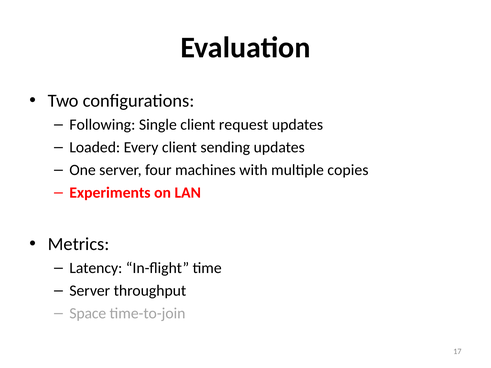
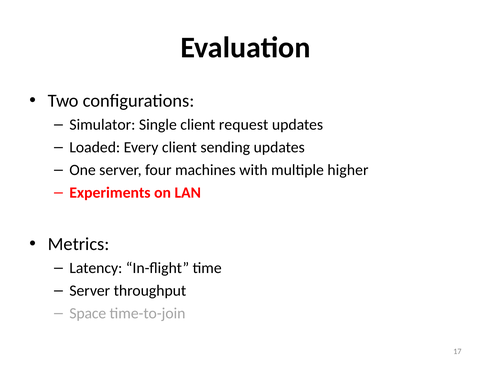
Following: Following -> Simulator (102, 125)
copies: copies -> higher (348, 170)
